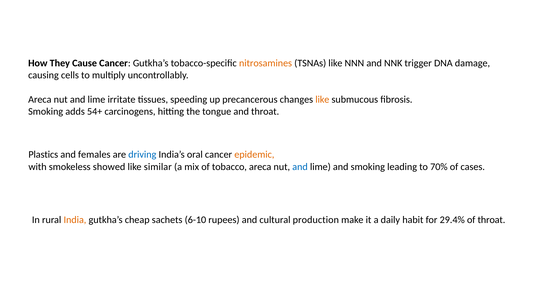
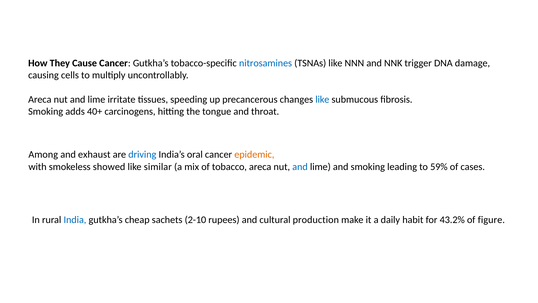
nitrosamines colour: orange -> blue (266, 63)
like colour: orange -> blue (322, 99)
54+: 54+ -> 40+ (95, 111)
Plastics: Plastics -> Among (43, 154)
females: females -> exhaust (94, 154)
70%: 70% -> 59% (439, 166)
India colour: orange -> blue (75, 220)
6-10: 6-10 -> 2-10 (195, 220)
29.4%: 29.4% -> 43.2% (452, 220)
of throat: throat -> figure (491, 220)
